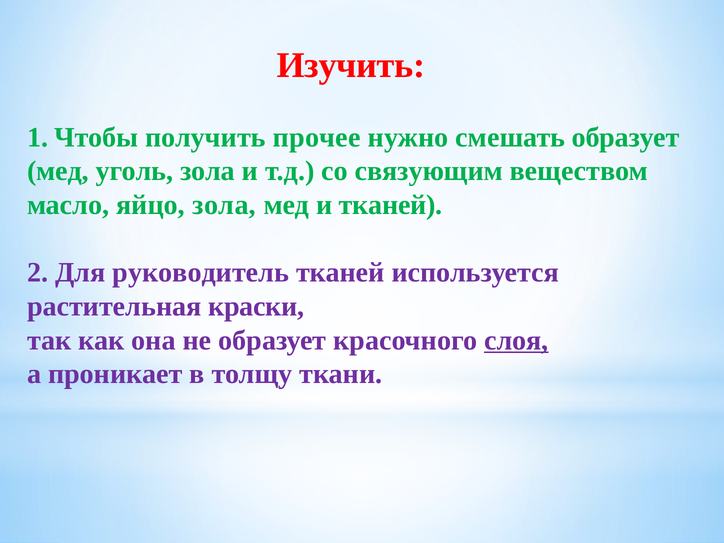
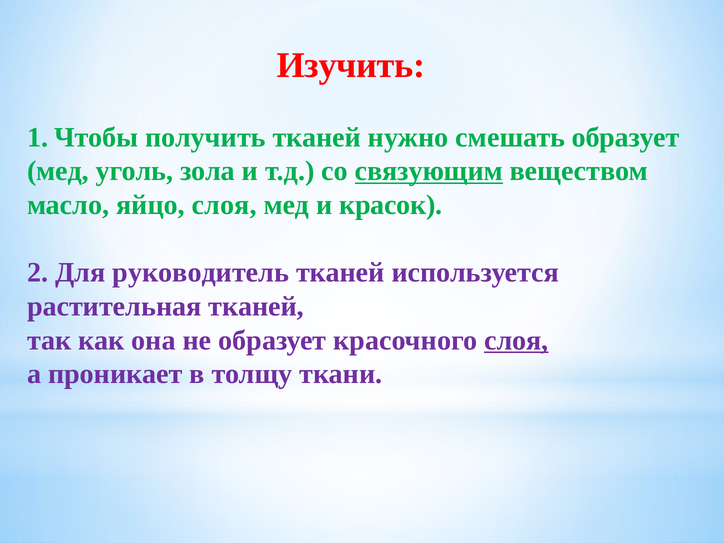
получить прочее: прочее -> тканей (317, 137)
связующим underline: none -> present (429, 171)
яйцо зола: зола -> слоя (224, 205)
и тканей: тканей -> красок (391, 205)
растительная краски: краски -> тканей (256, 306)
